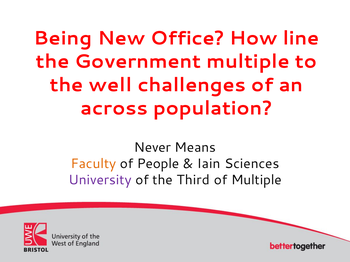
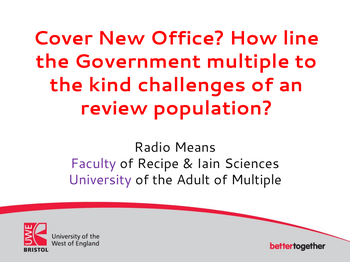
Being: Being -> Cover (63, 38)
well: well -> kind (110, 85)
across: across -> review (114, 108)
Never: Never -> Radio (152, 148)
Faculty colour: orange -> purple (93, 164)
People: People -> Recipe (158, 164)
Third: Third -> Adult (193, 180)
